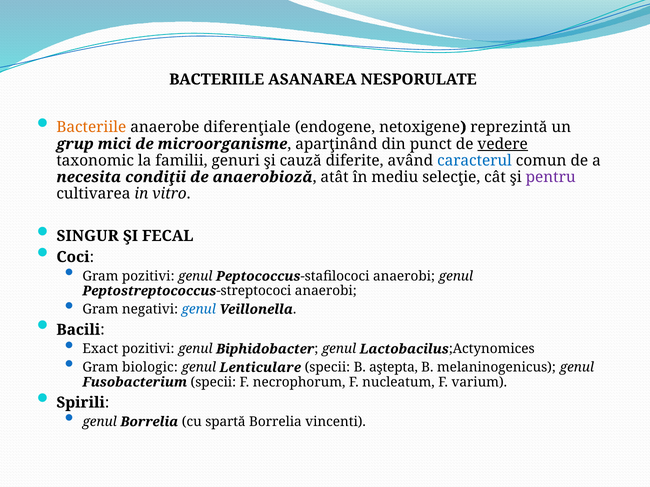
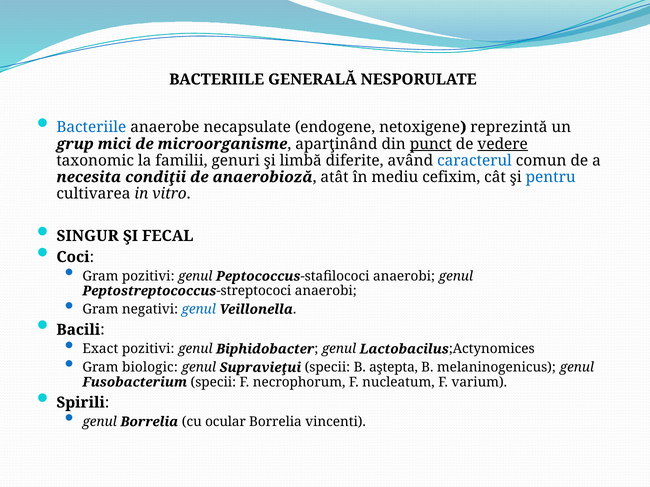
ASANAREA: ASANAREA -> GENERALĂ (312, 80)
Bacteriile colour: orange -> blue (91, 128)
diferenţiale: diferenţiale -> necapsulate (247, 128)
punct underline: none -> present (431, 144)
cauză: cauză -> limbă (301, 161)
selecţie: selecţie -> cefixim (451, 177)
pentru colour: purple -> blue (551, 177)
Lenticulare: Lenticulare -> Supravieţui (260, 368)
spartă: spartă -> ocular (225, 422)
